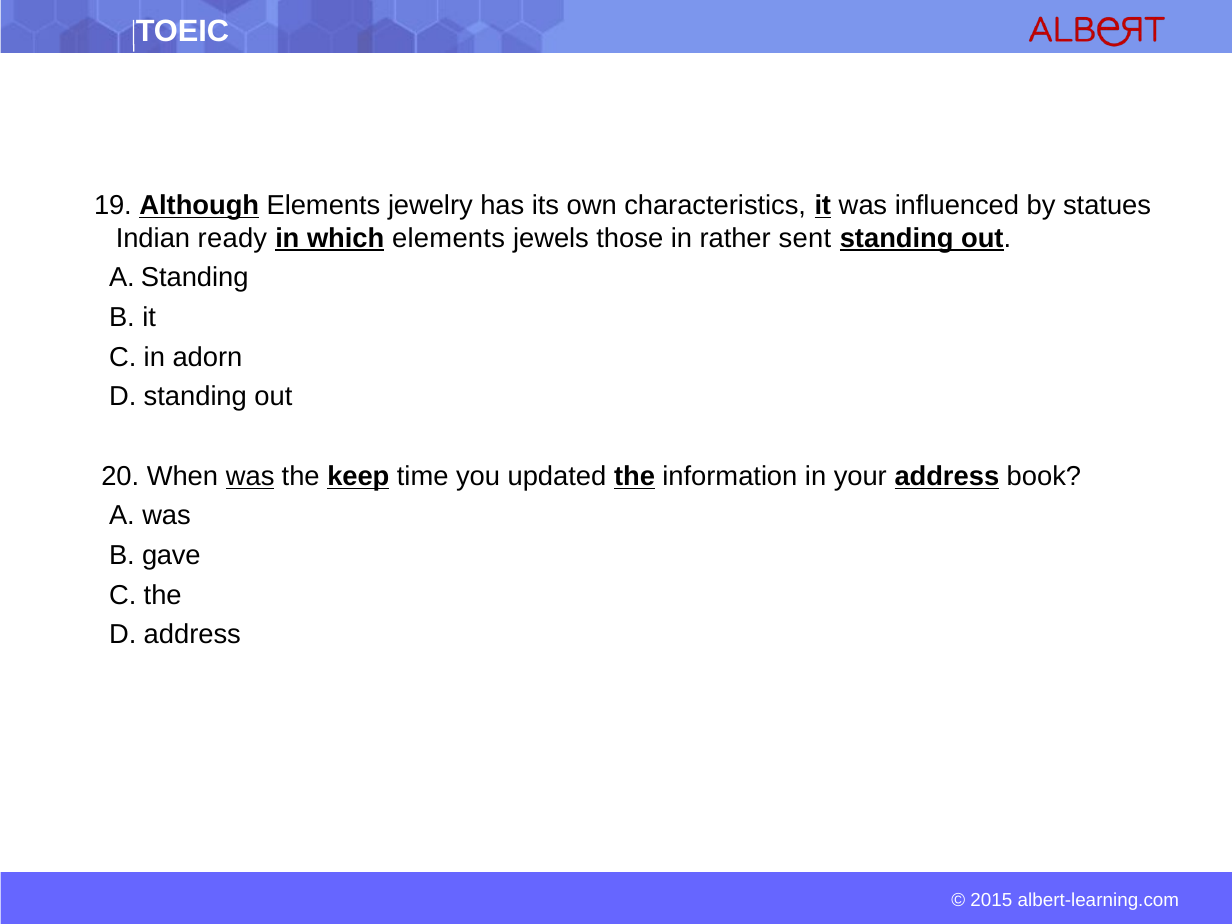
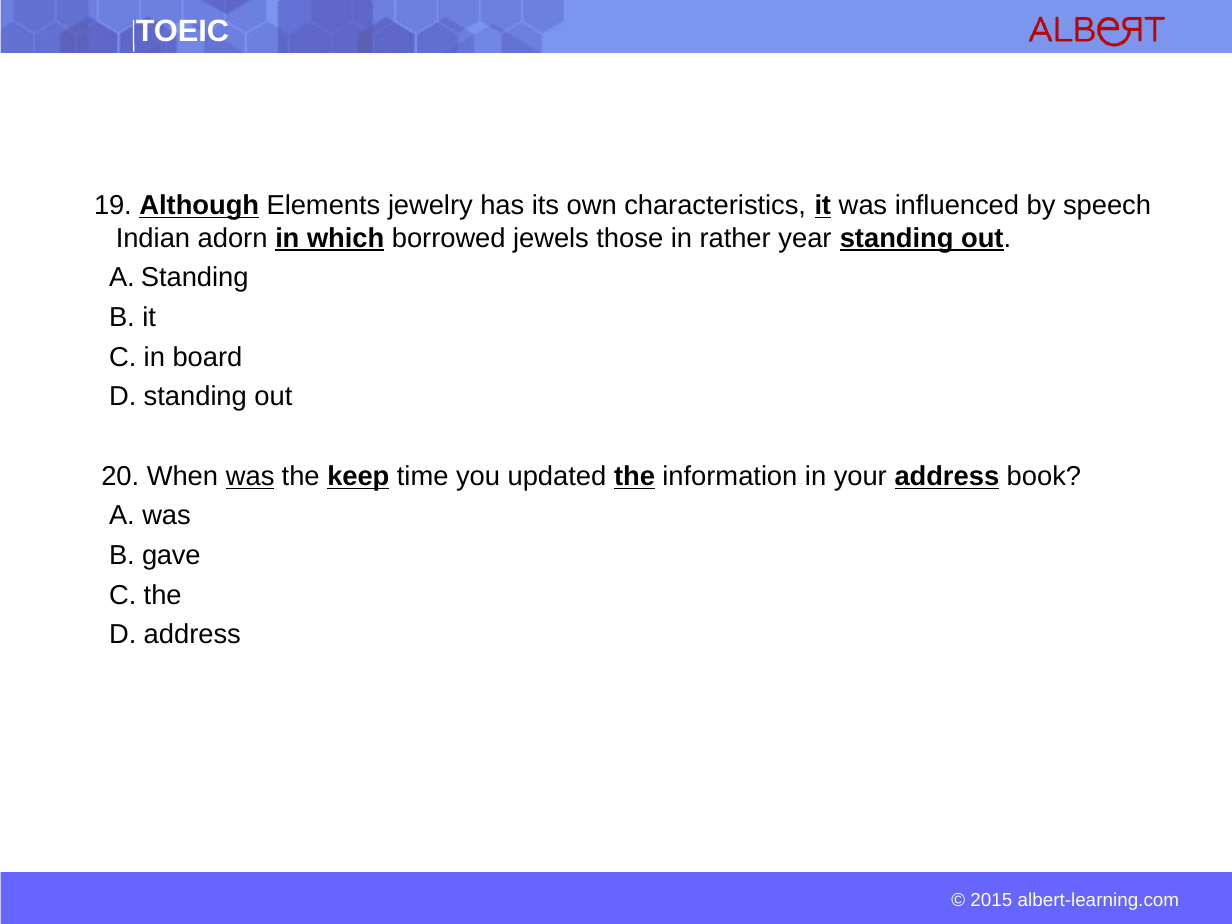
statues: statues -> speech (1107, 205)
ready: ready -> adorn (233, 238)
which elements: elements -> borrowed (449, 238)
sent: sent -> year (805, 238)
adorn: adorn -> board (207, 357)
